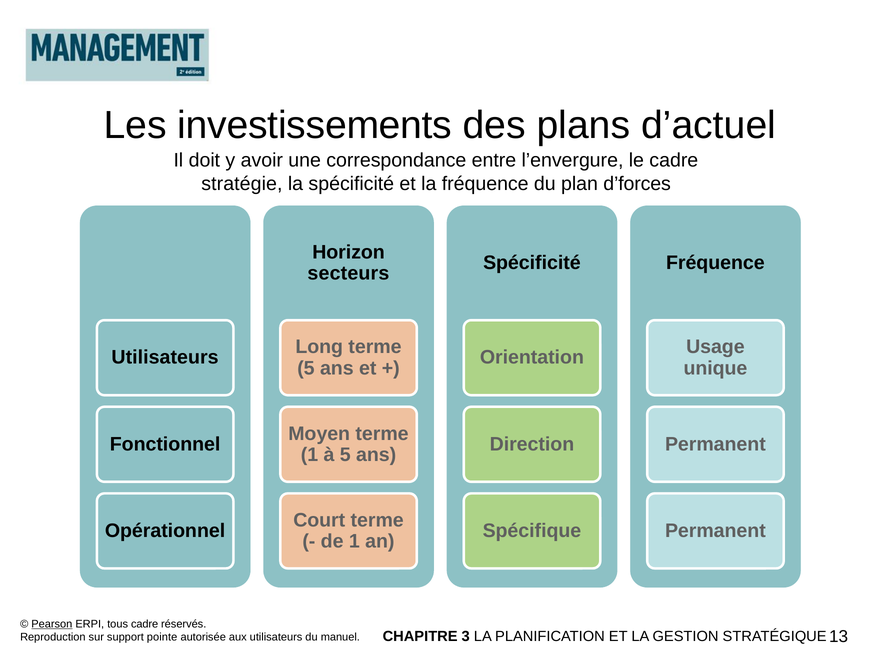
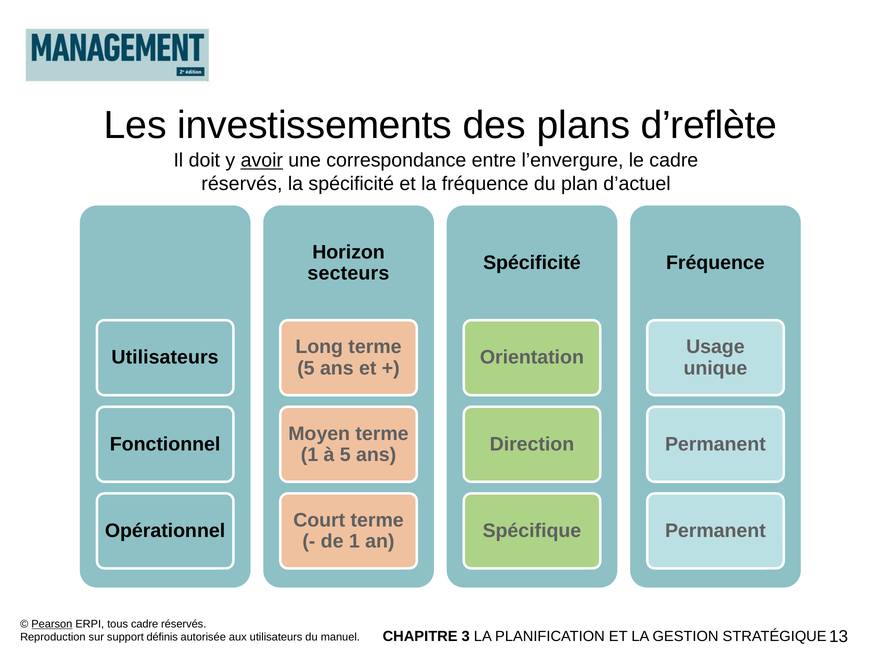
d’actuel: d’actuel -> d’reflète (709, 125)
avoir underline: none -> present (262, 160)
stratégie: stratégie -> réservés (242, 184)
d’forces: d’forces -> d’actuel (637, 184)
pointe: pointe -> définis (162, 637)
